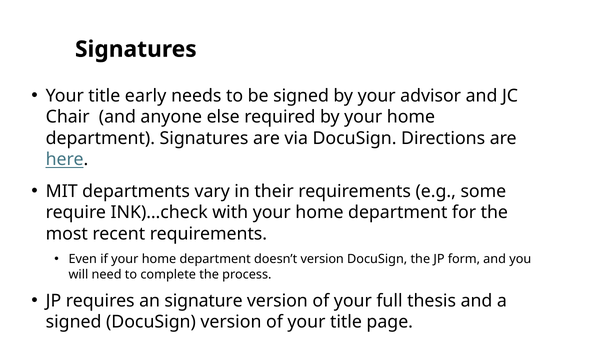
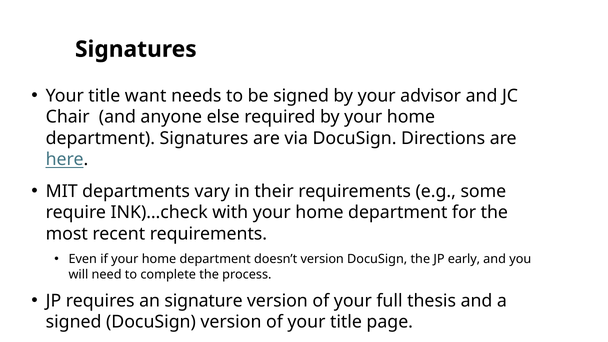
early: early -> want (146, 96)
form: form -> early (464, 259)
